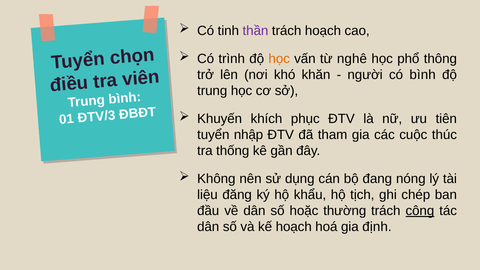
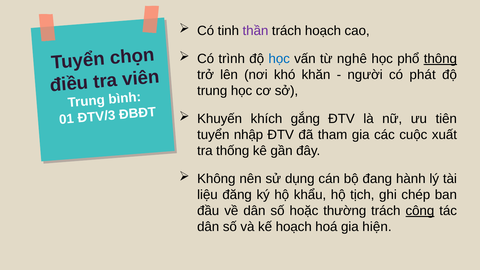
học colour: orange -> blue (279, 59)
thông underline: none -> present (440, 59)
có bình: bình -> phát (423, 75)
phục: phục -> gắng (305, 119)
thúc: thúc -> xuất (444, 135)
nóng: nóng -> hành (411, 179)
định: định -> hiện (377, 227)
